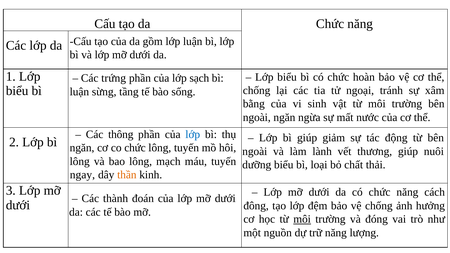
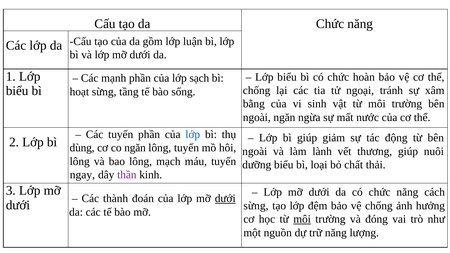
trứng: trứng -> mạnh (114, 78)
luận: luận -> hoạt (79, 92)
Các thông: thông -> tuyến (121, 135)
ngăn: ngăn -> dùng (82, 148)
co chức: chức -> ngăn (135, 148)
thần colour: orange -> purple (127, 175)
dưới underline: none -> present (225, 199)
đông: đông -> sừng (256, 206)
